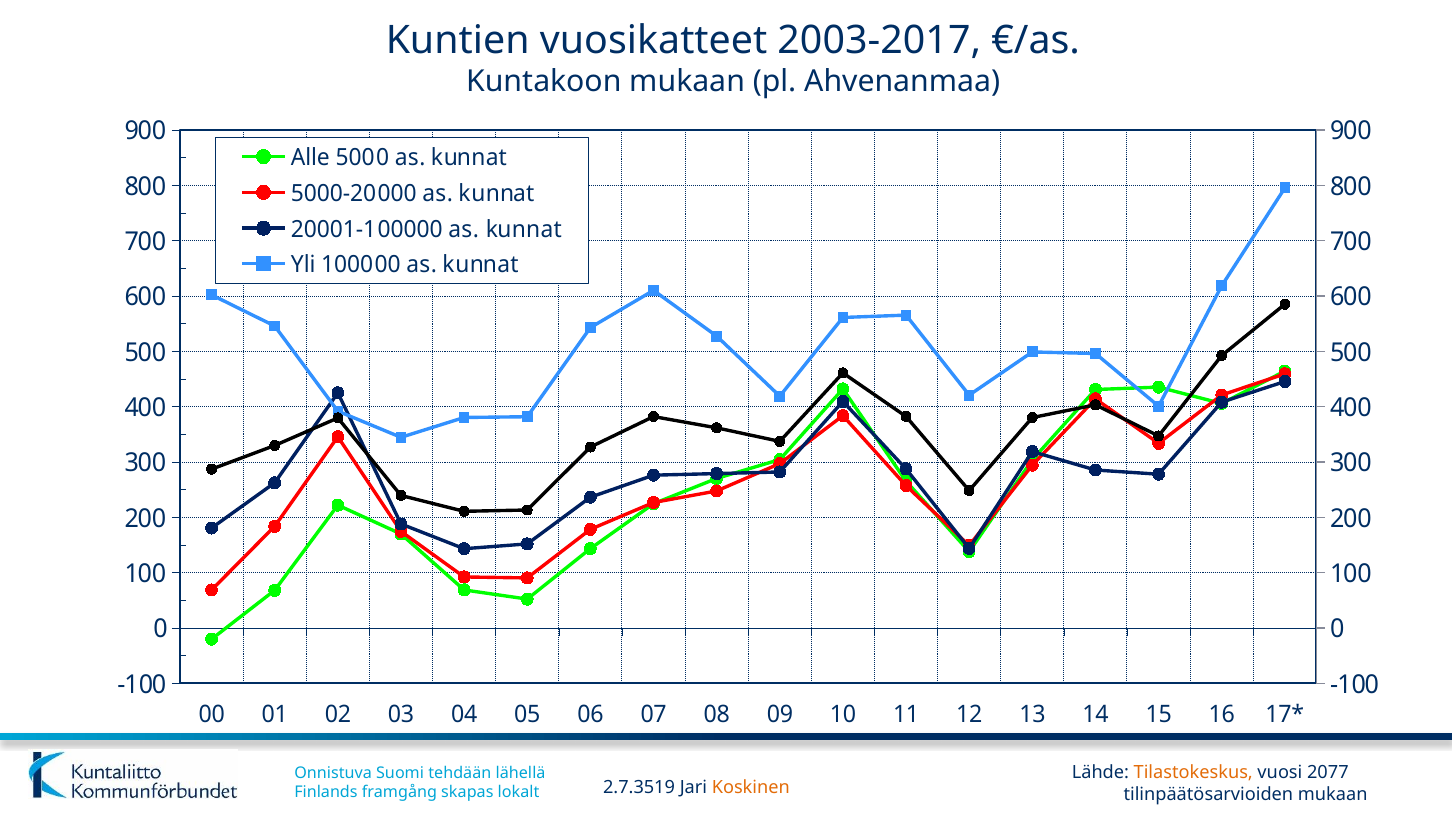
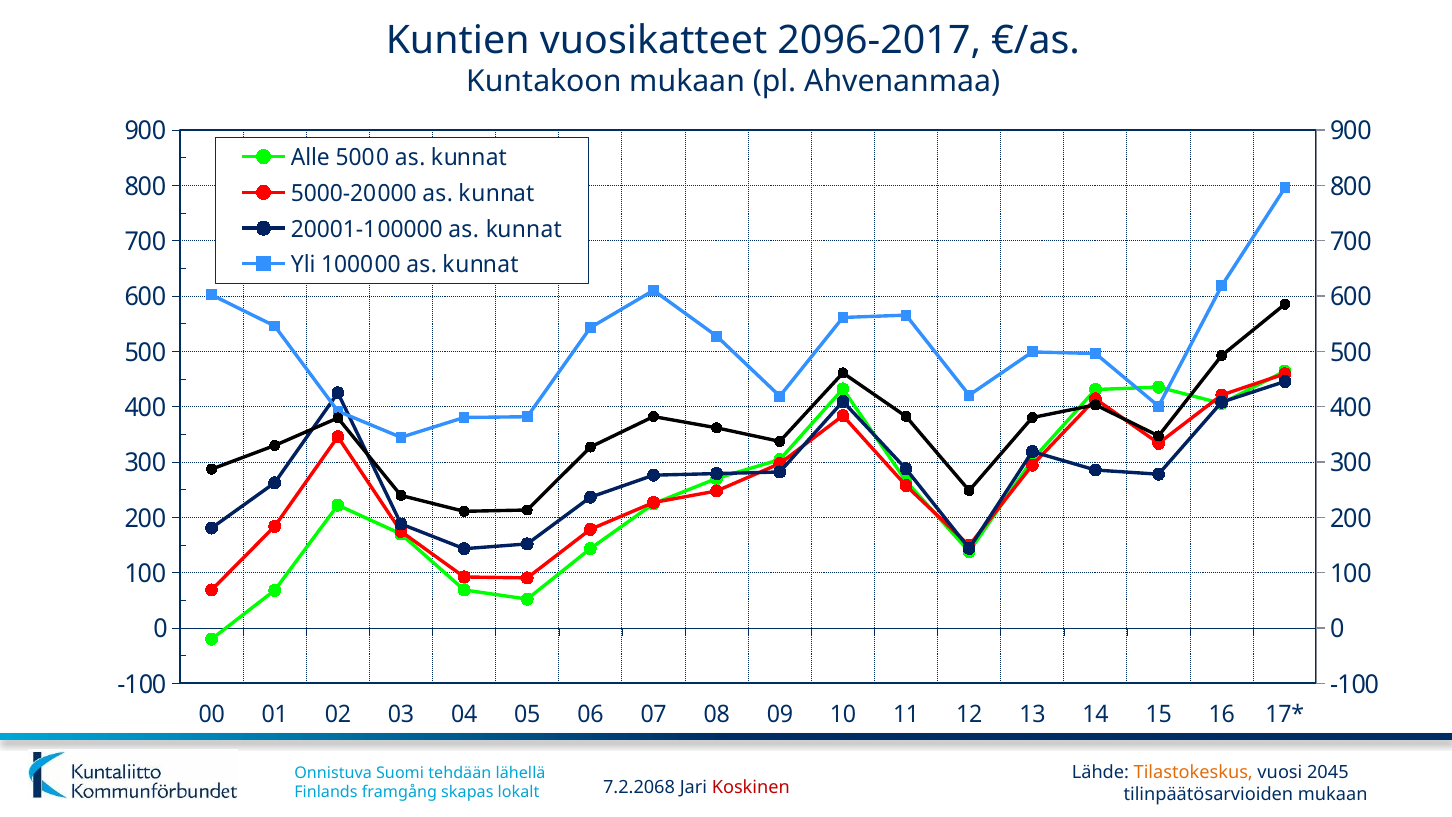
2003-2017: 2003-2017 -> 2096-2017 (879, 40)
2077: 2077 -> 2045 (1328, 772)
2.7.3519: 2.7.3519 -> 7.2.2068 (639, 787)
Koskinen colour: orange -> red (751, 787)
